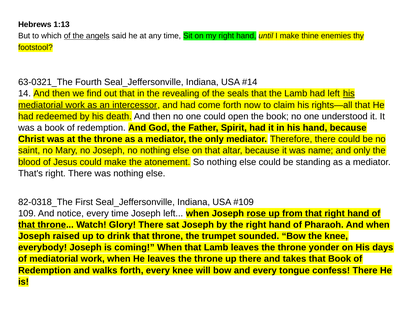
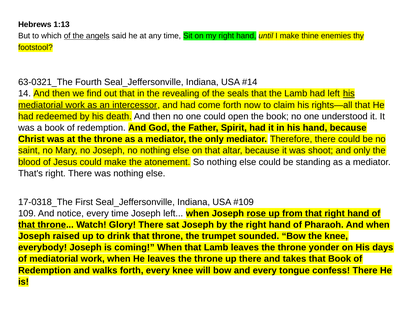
name: name -> shoot (321, 150)
82-0318_The: 82-0318_The -> 17-0318_The (45, 202)
